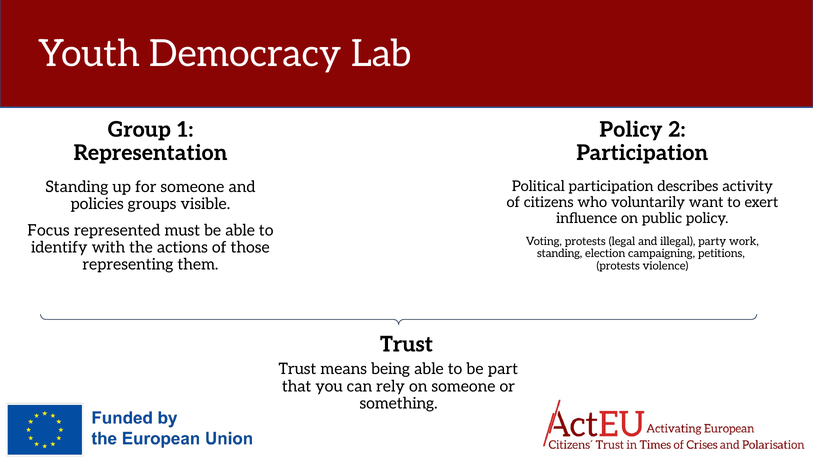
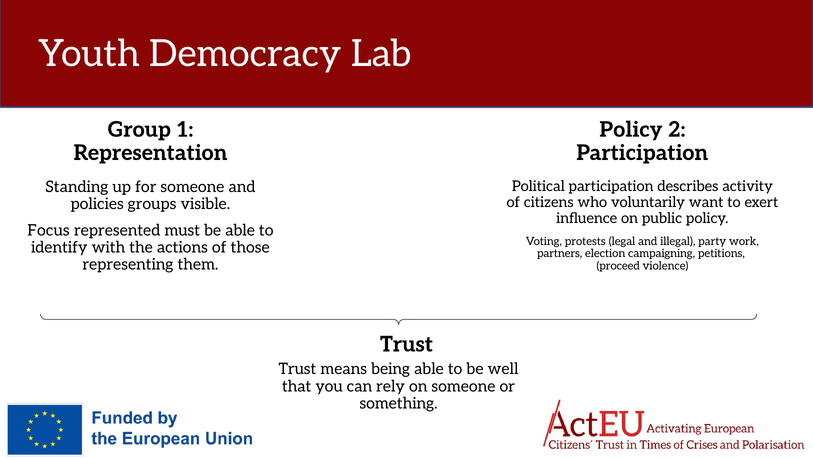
standing: standing -> partners (560, 253)
protests: protests -> proceed (618, 265)
part: part -> well (503, 369)
